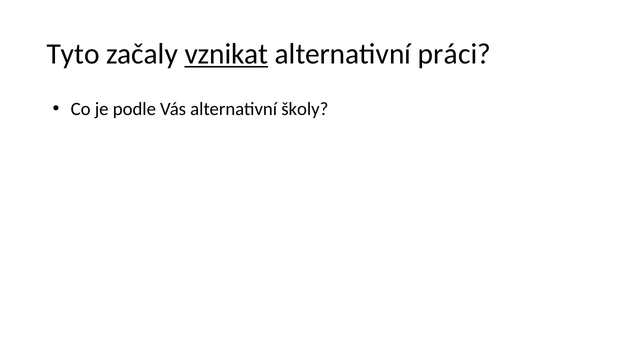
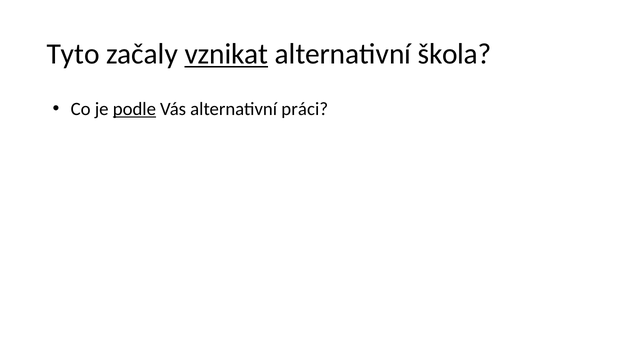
práci: práci -> škola (455, 54)
podle underline: none -> present (134, 109)
školy: školy -> práci (305, 109)
